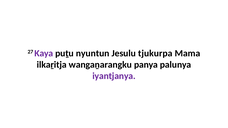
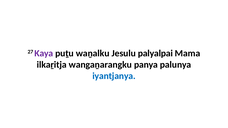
nyuntun: nyuntun -> waṉalku (93, 53)
tjukurpa: tjukurpa -> palyalpai (155, 53)
iyantjanya colour: purple -> blue (114, 76)
